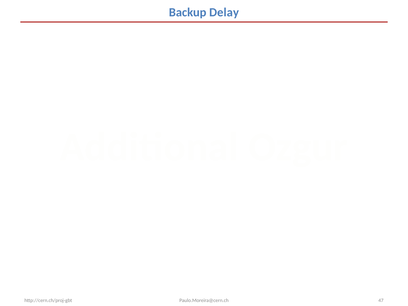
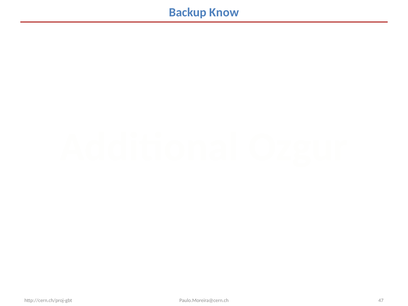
Delay: Delay -> Know (224, 12)
